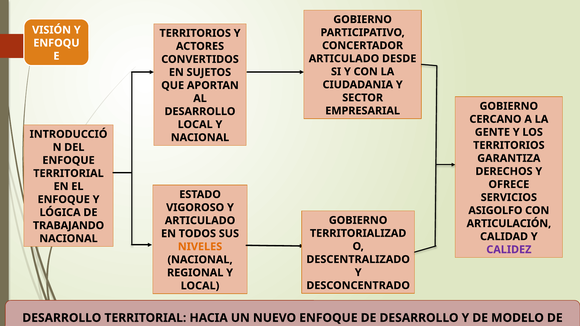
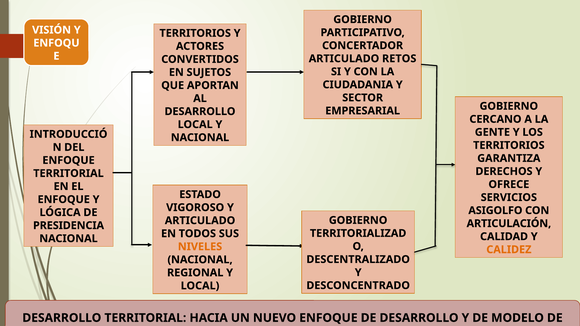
DESDE: DESDE -> RETOS (399, 59)
TRABAJANDO: TRABAJANDO -> PRESIDENCIA (69, 226)
CALIDEZ colour: purple -> orange (509, 250)
